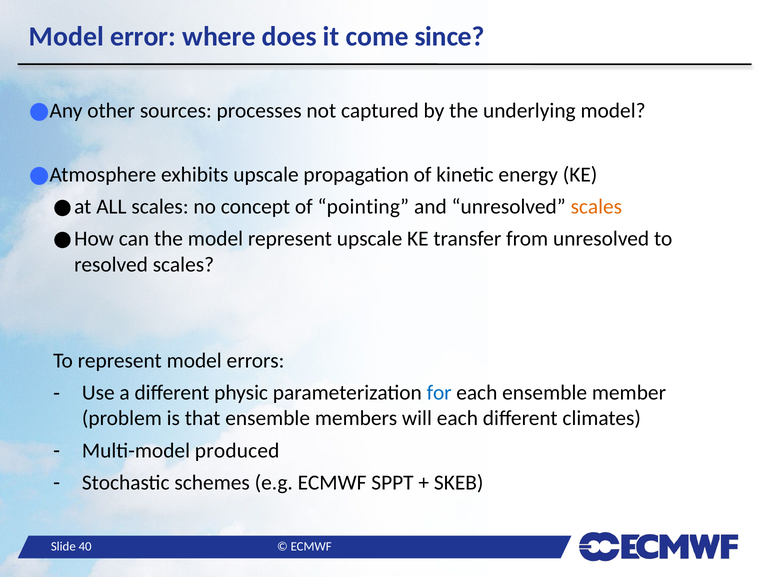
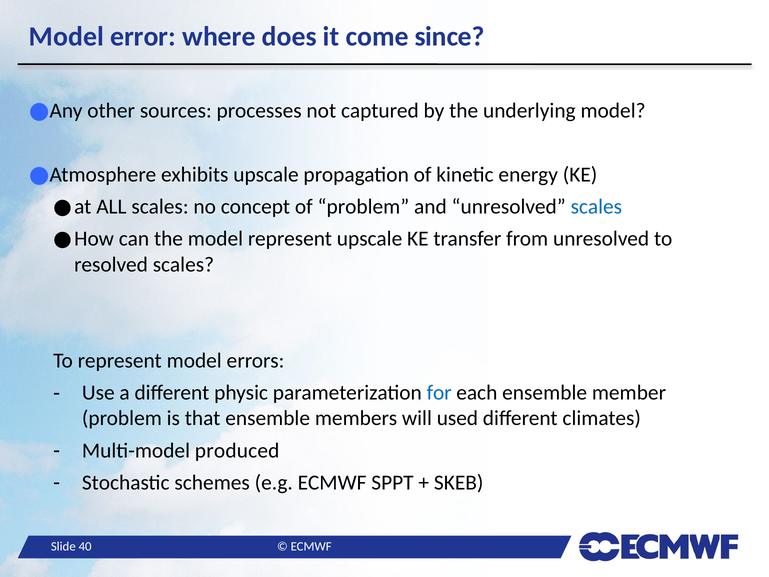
of pointing: pointing -> problem (363, 207)
scales colour: orange -> blue (596, 207)
will each: each -> used (457, 418)
